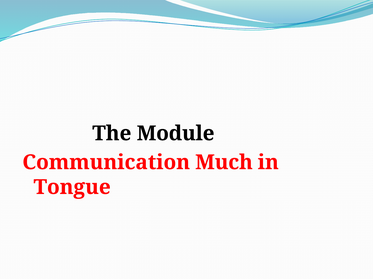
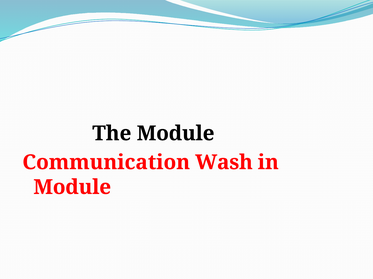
Much: Much -> Wash (224, 163)
Tongue: Tongue -> Module (72, 188)
